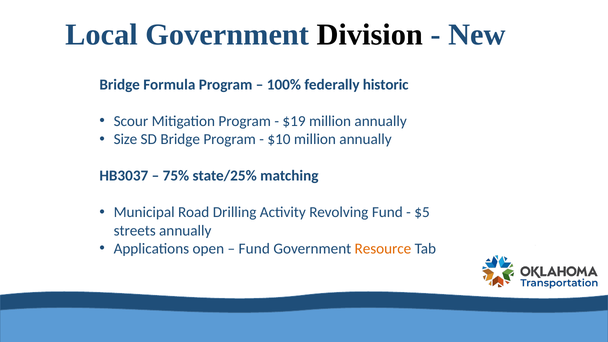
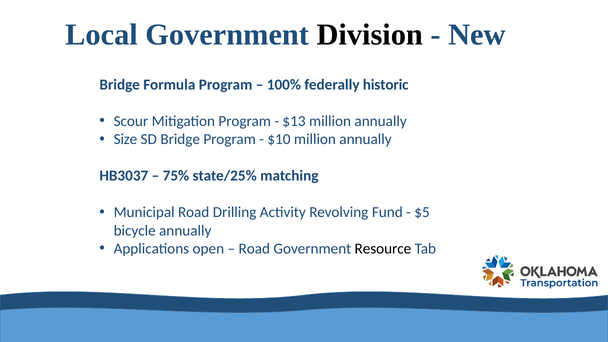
$19: $19 -> $13 (294, 121)
streets: streets -> bicycle (135, 231)
Fund: Fund -> Road (254, 249)
Resource colour: orange -> black (383, 249)
